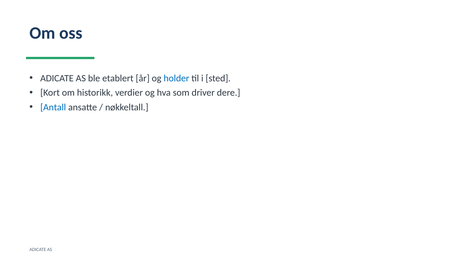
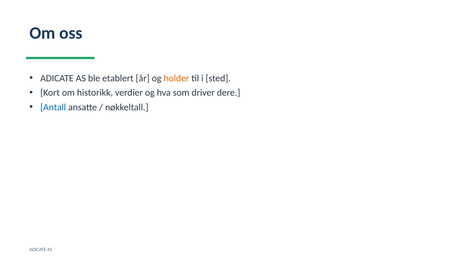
holder colour: blue -> orange (176, 78)
